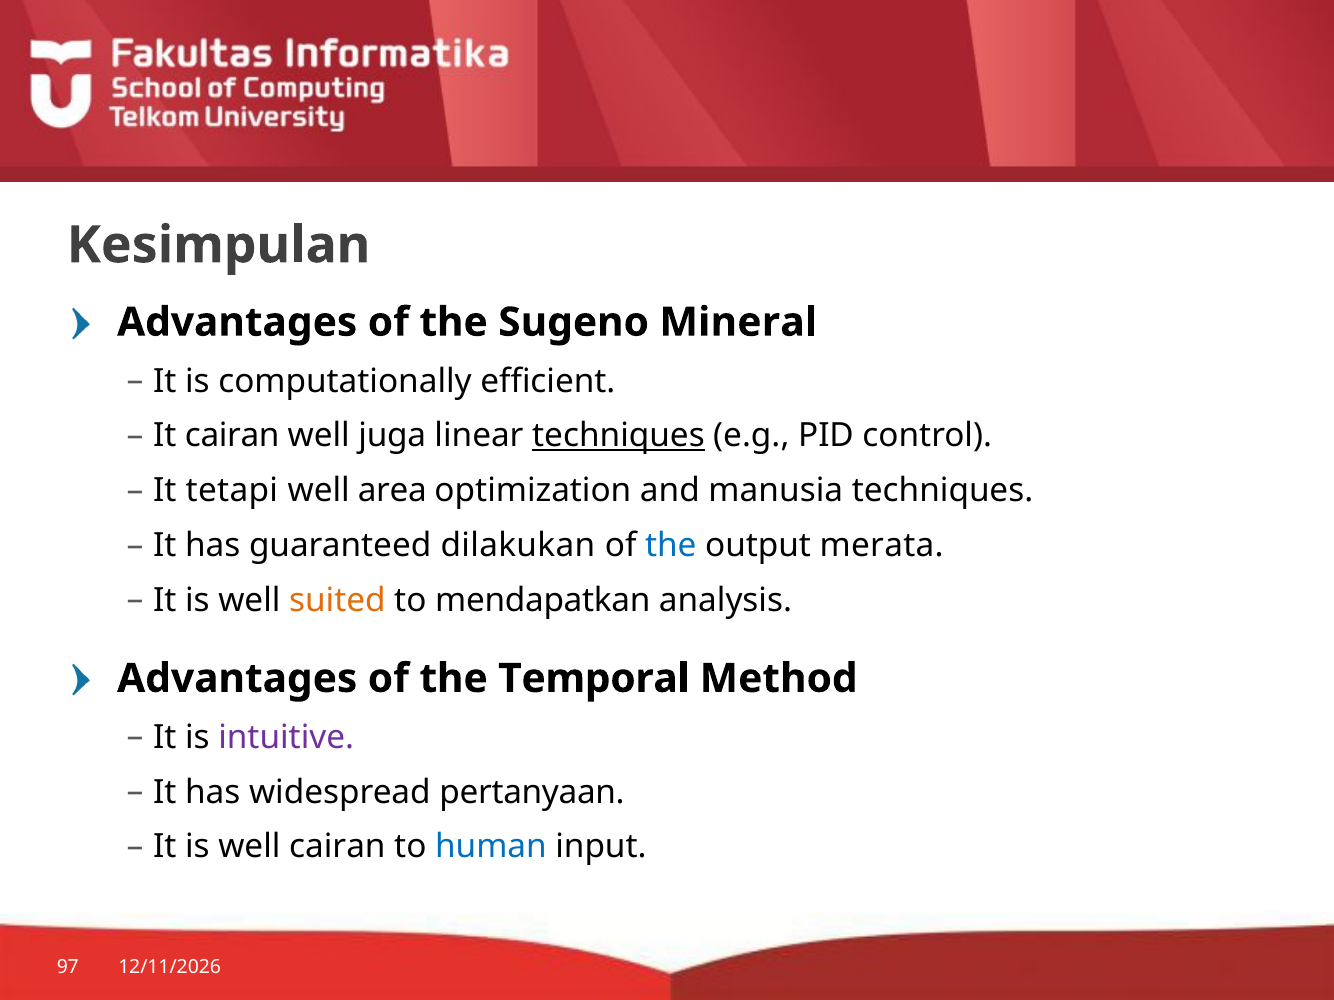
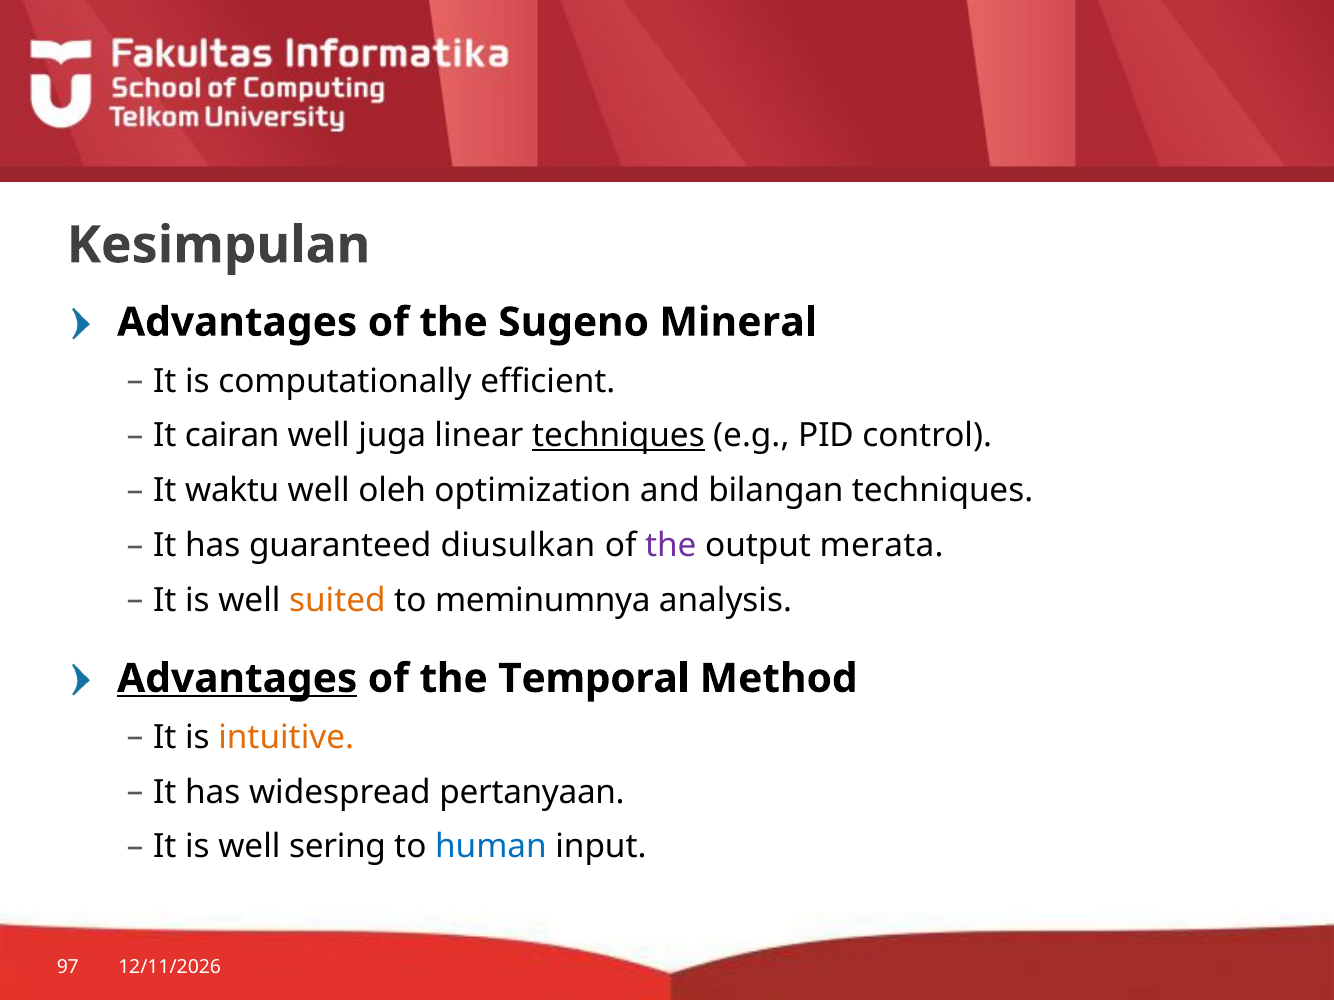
tetapi: tetapi -> waktu (232, 491)
area: area -> oleh (392, 491)
manusia: manusia -> bilangan (776, 491)
dilakukan: dilakukan -> diusulkan (518, 546)
the colour: blue -> purple (671, 546)
mendapatkan: mendapatkan -> meminumnya (543, 601)
Advantages underline: none -> present (237, 679)
intuitive colour: purple -> orange (286, 738)
well cairan: cairan -> sering (338, 847)
